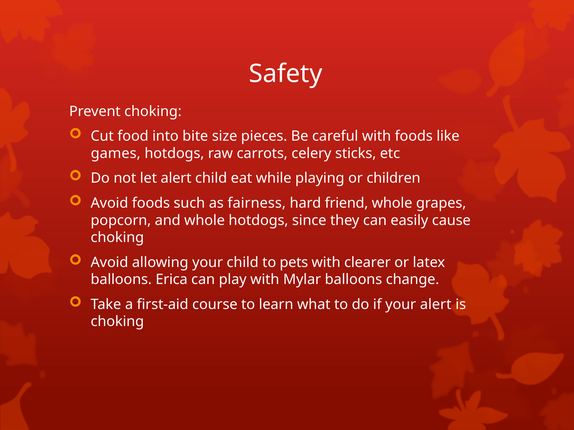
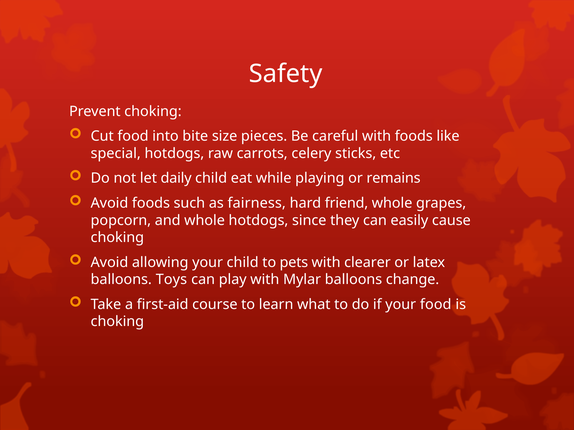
games: games -> special (116, 154)
let alert: alert -> daily (176, 178)
children: children -> remains (394, 178)
Erica: Erica -> Toys (171, 280)
your alert: alert -> food (436, 305)
